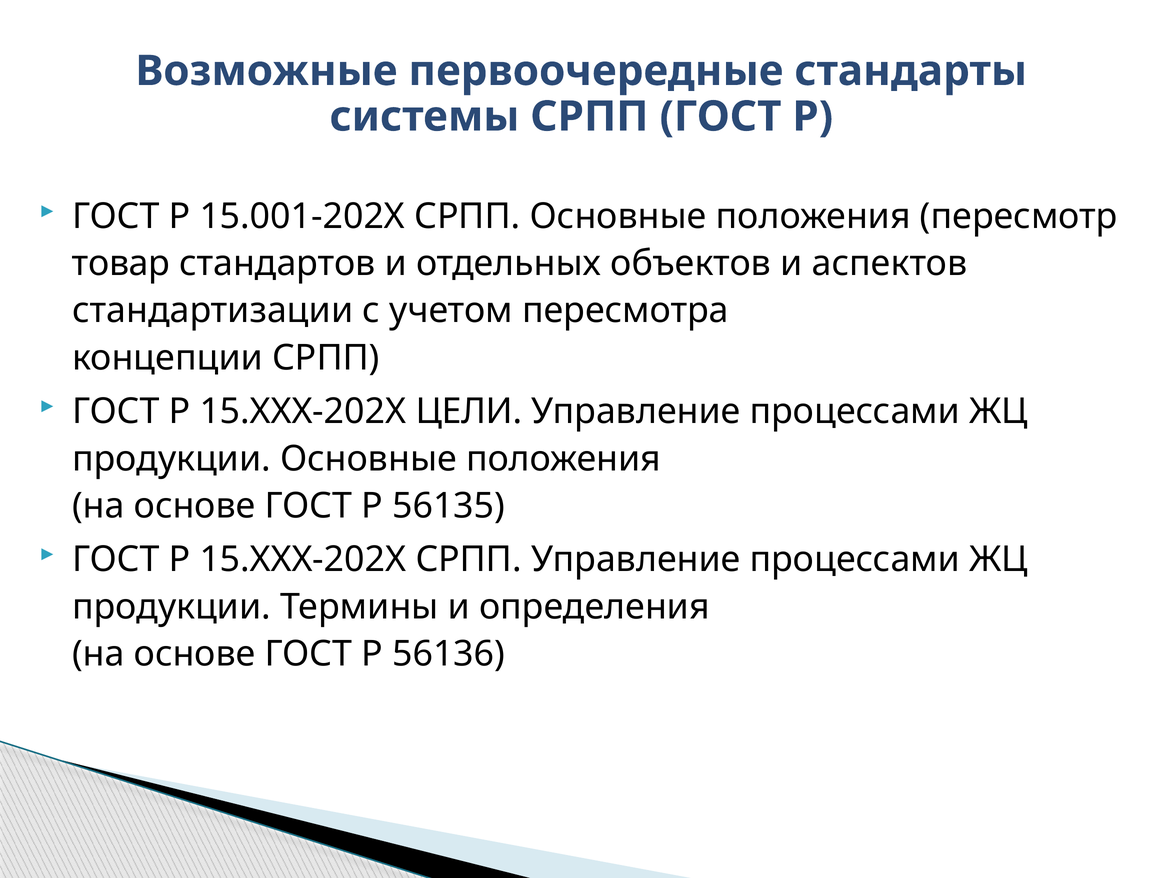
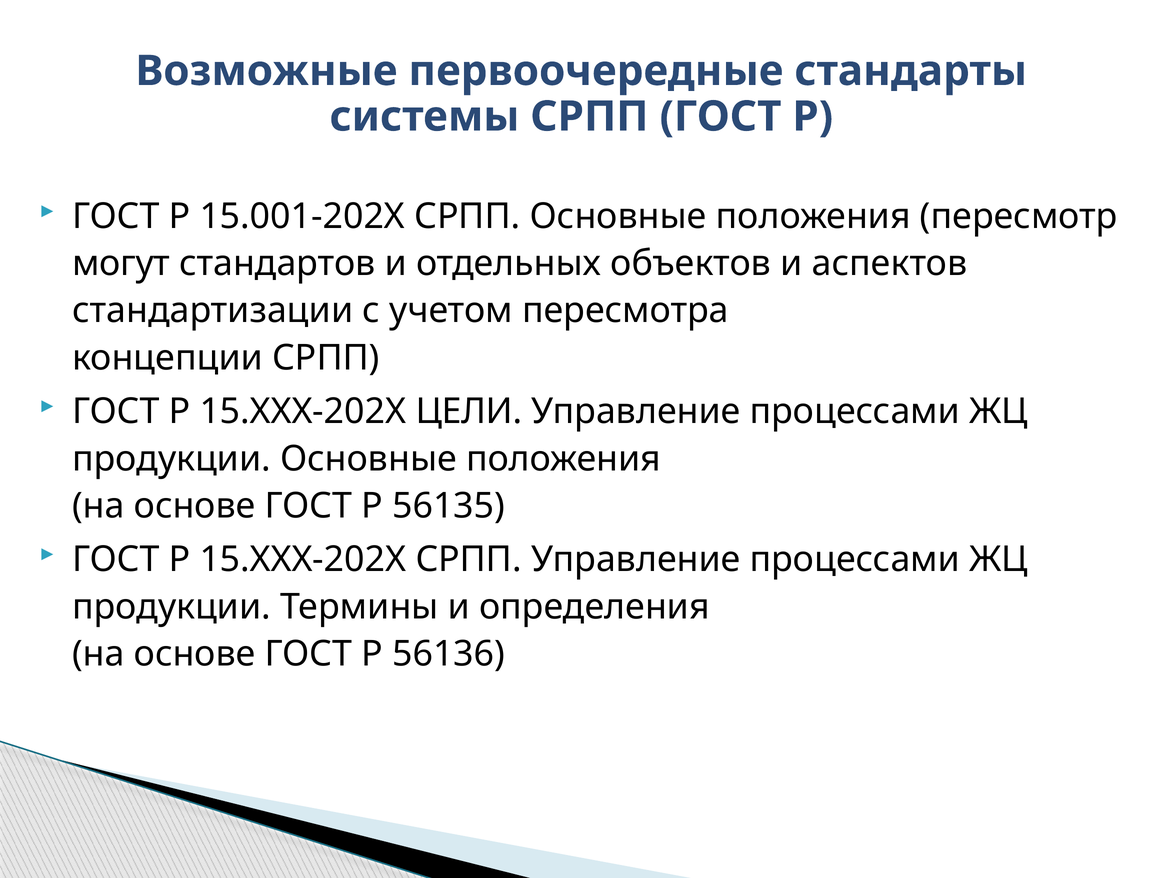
товар: товар -> могут (121, 264)
